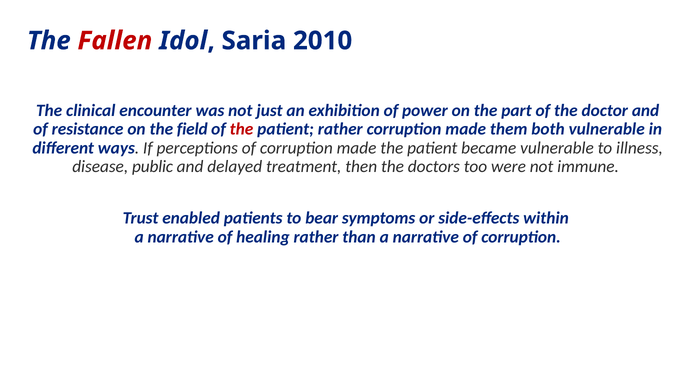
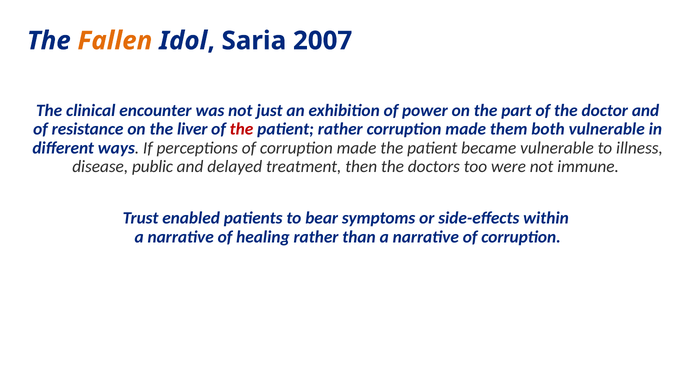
Fallen colour: red -> orange (115, 41)
2010: 2010 -> 2007 (323, 41)
field: field -> liver (192, 129)
